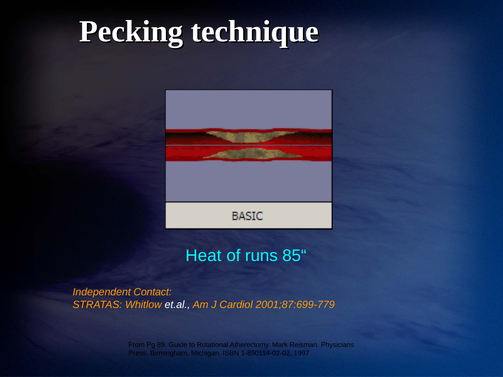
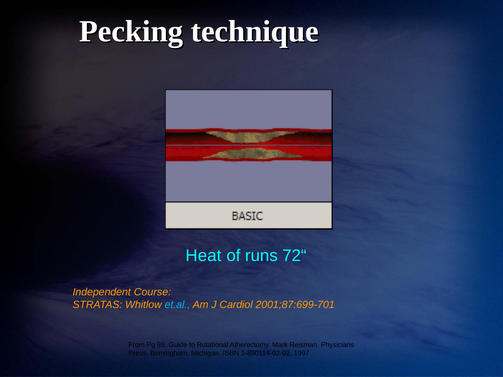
85“: 85“ -> 72“ (294, 256)
Contact: Contact -> Course (152, 292)
et.al colour: white -> light blue (177, 305)
2001;87:699-779: 2001;87:699-779 -> 2001;87:699-701 (295, 305)
